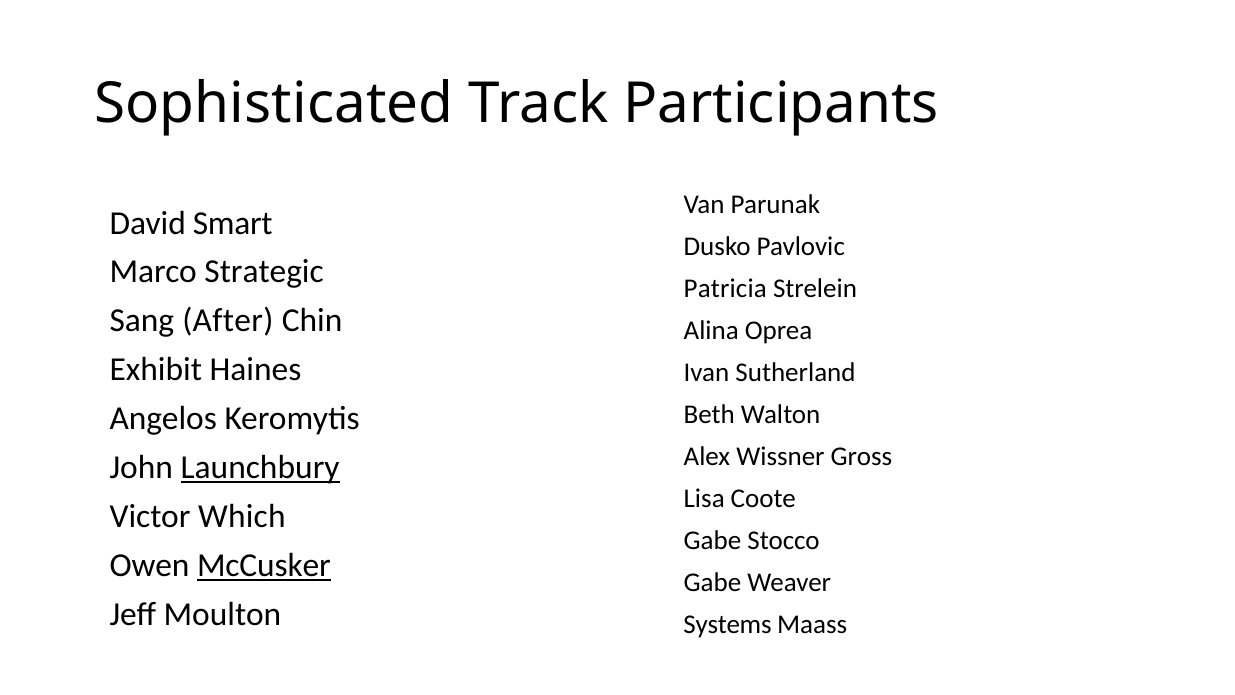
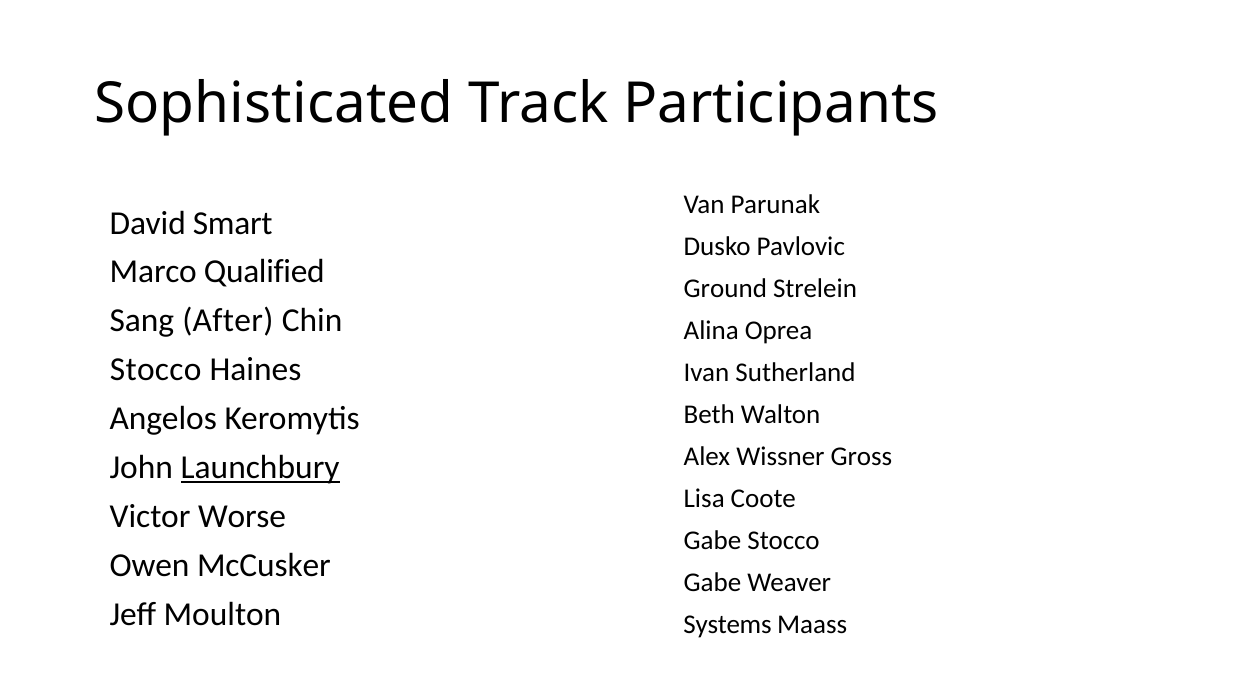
Strategic: Strategic -> Qualified (264, 272)
Patricia: Patricia -> Ground (725, 288)
Exhibit: Exhibit -> Stocco (156, 370)
Which: Which -> Worse (242, 517)
McCusker underline: present -> none (264, 566)
